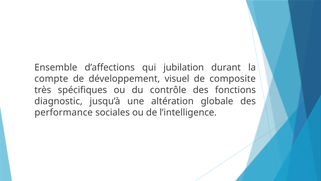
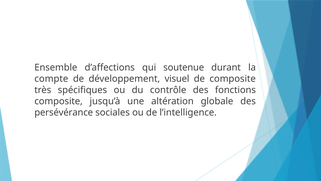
jubilation: jubilation -> soutenue (184, 67)
diagnostic: diagnostic -> composite (58, 101)
performance: performance -> persévérance (64, 112)
